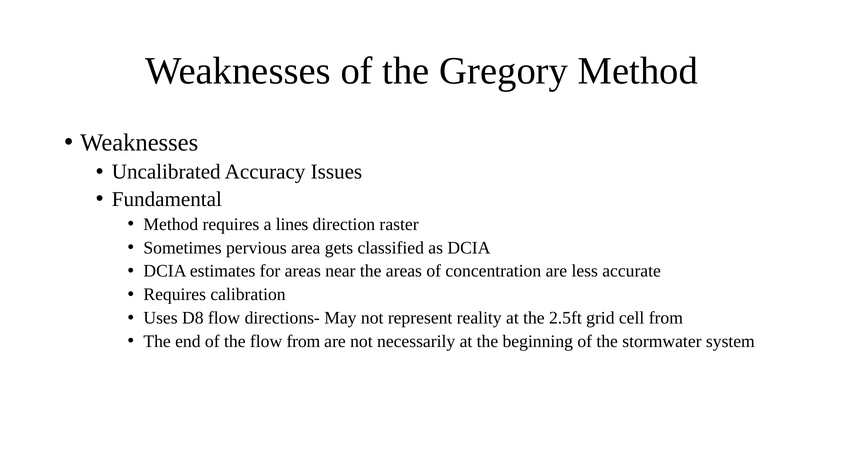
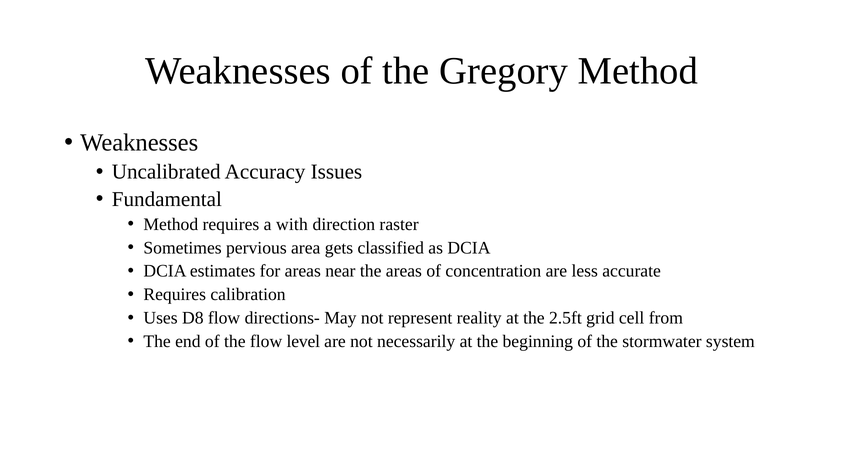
lines: lines -> with (292, 224)
flow from: from -> level (303, 341)
